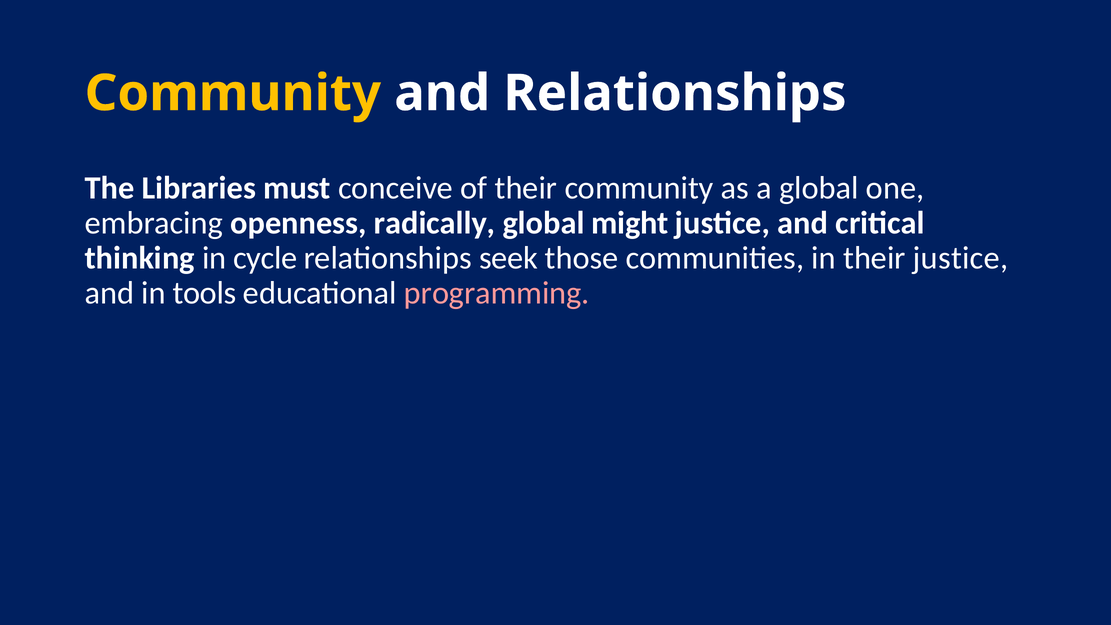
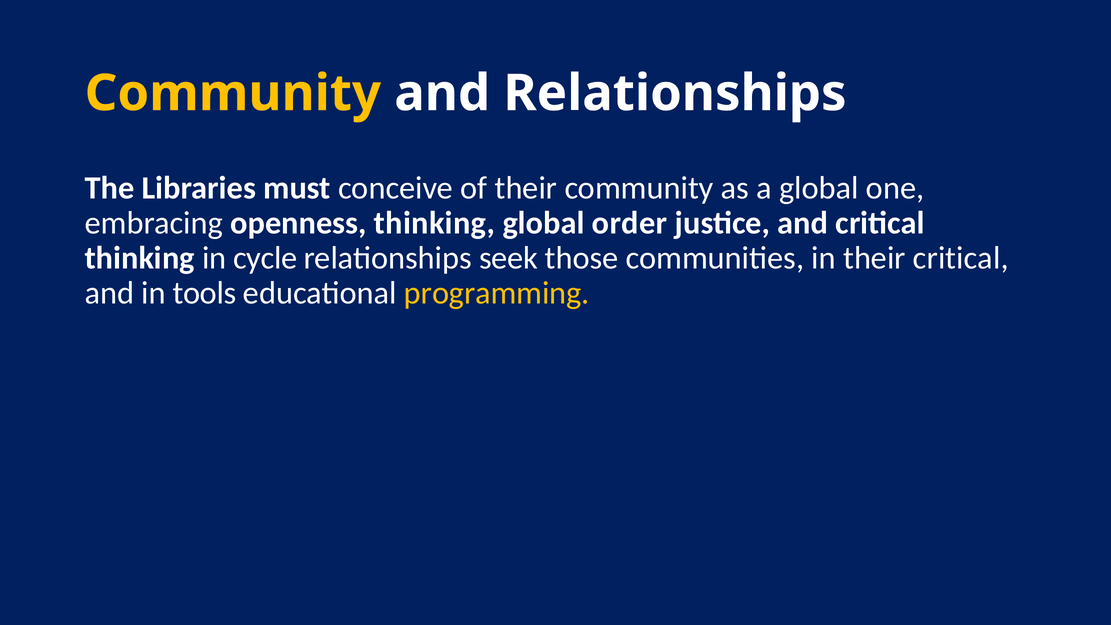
openness radically: radically -> thinking (434, 223)
might: might -> order (630, 223)
their justice: justice -> critical (961, 258)
programming colour: pink -> yellow (497, 293)
